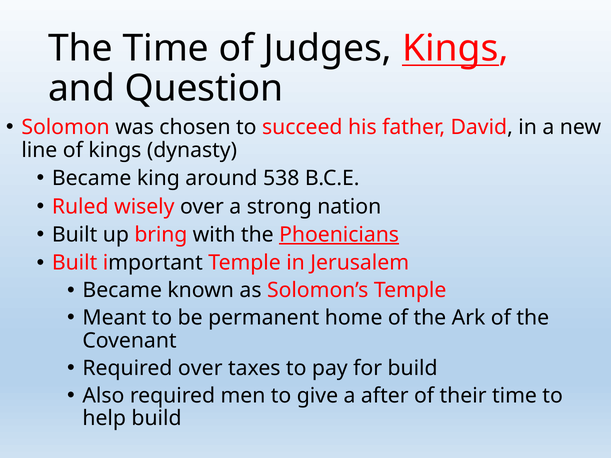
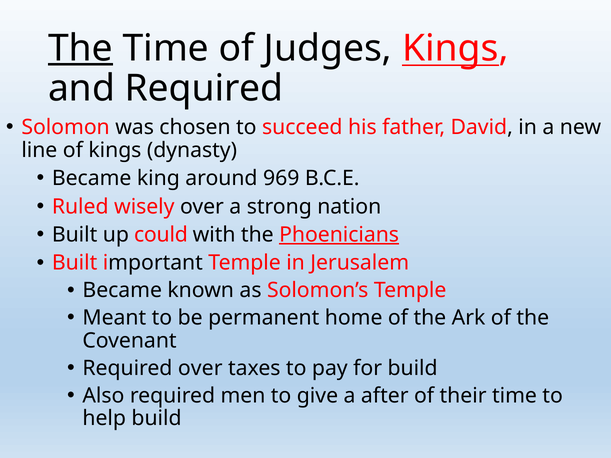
The underline: none -> present (81, 48)
and Question: Question -> Required (204, 89)
538: 538 -> 969 (281, 178)
bring: bring -> could (161, 235)
